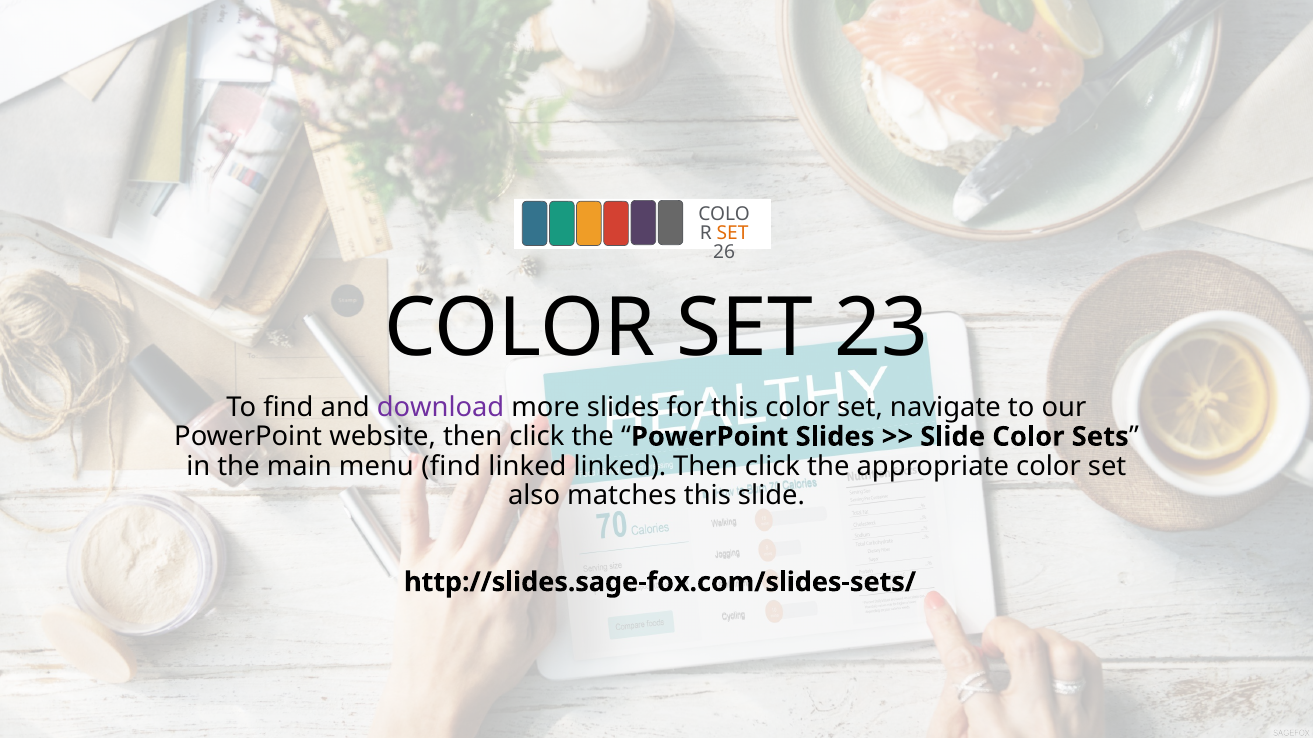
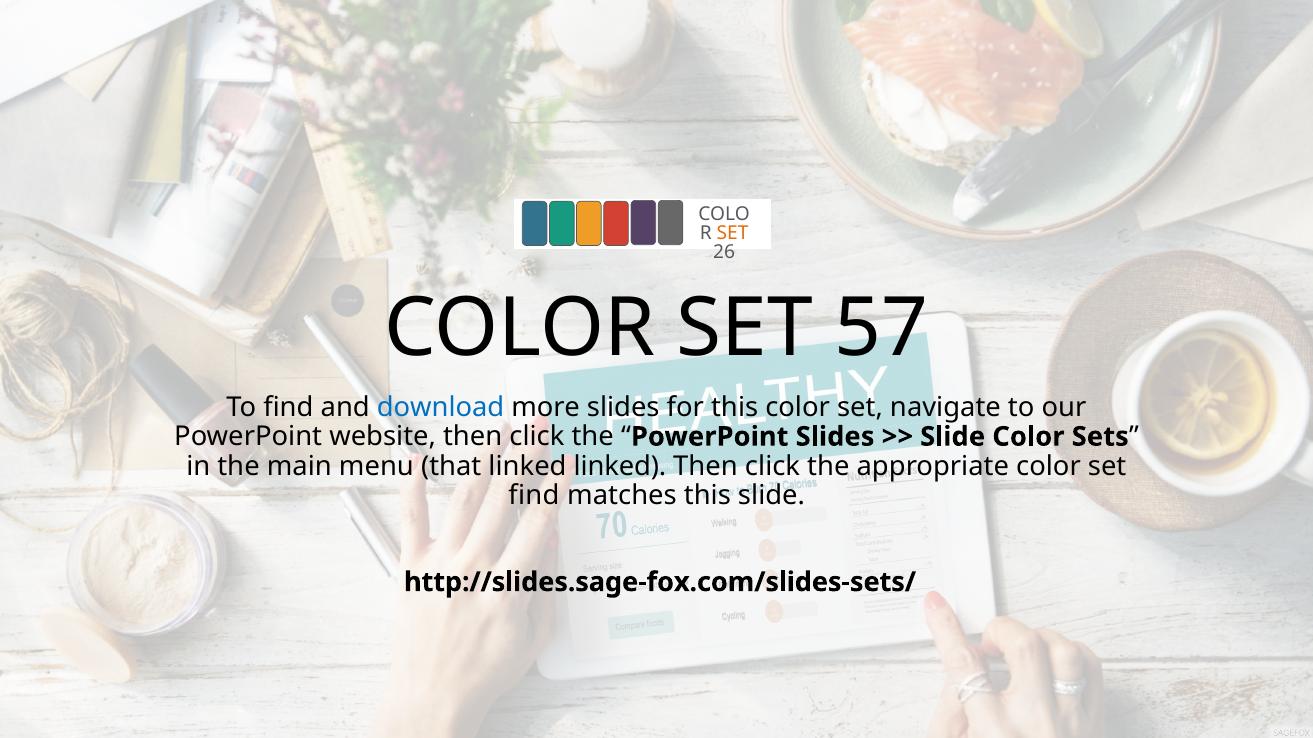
23: 23 -> 57 (881, 328)
download colour: purple -> blue (441, 407)
menu find: find -> that (451, 467)
also: also -> find (534, 496)
